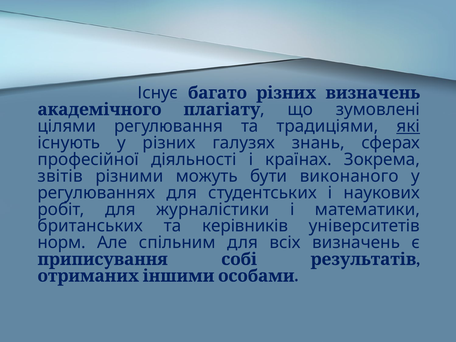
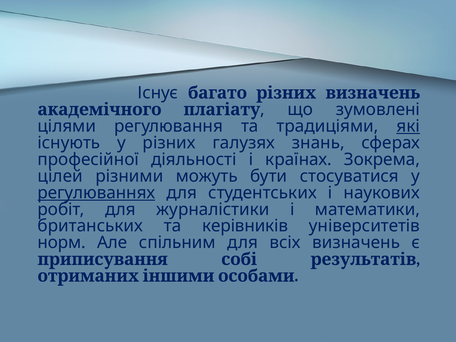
звітів: звітів -> цілей (60, 176)
виконаного: виконаного -> стосуватися (349, 176)
регулюваннях underline: none -> present (96, 193)
